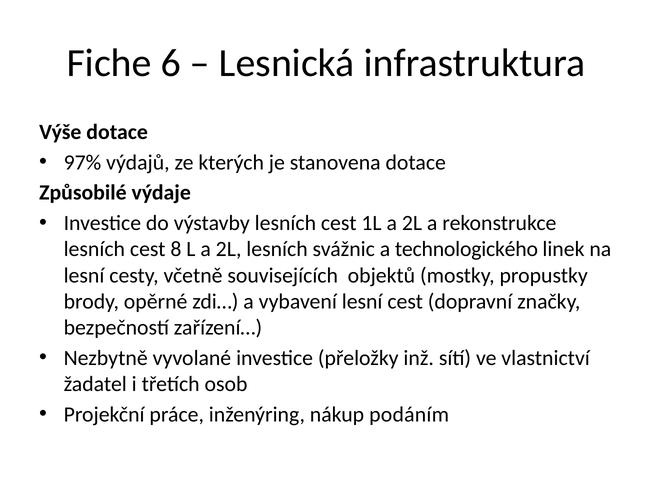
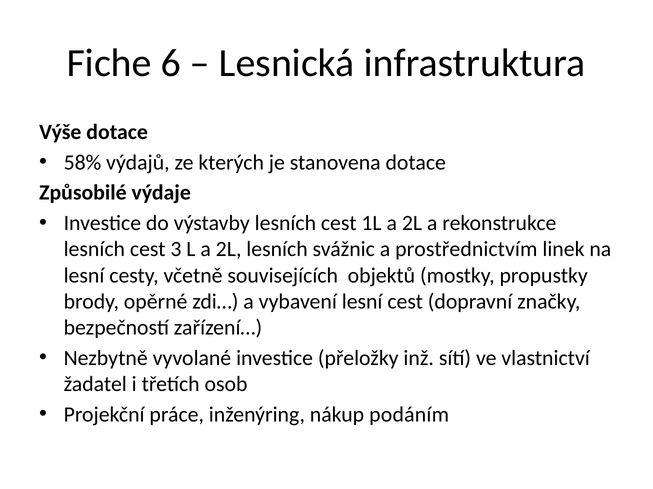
97%: 97% -> 58% (82, 163)
8: 8 -> 3 (176, 250)
technologického: technologického -> prostřednictvím (466, 250)
